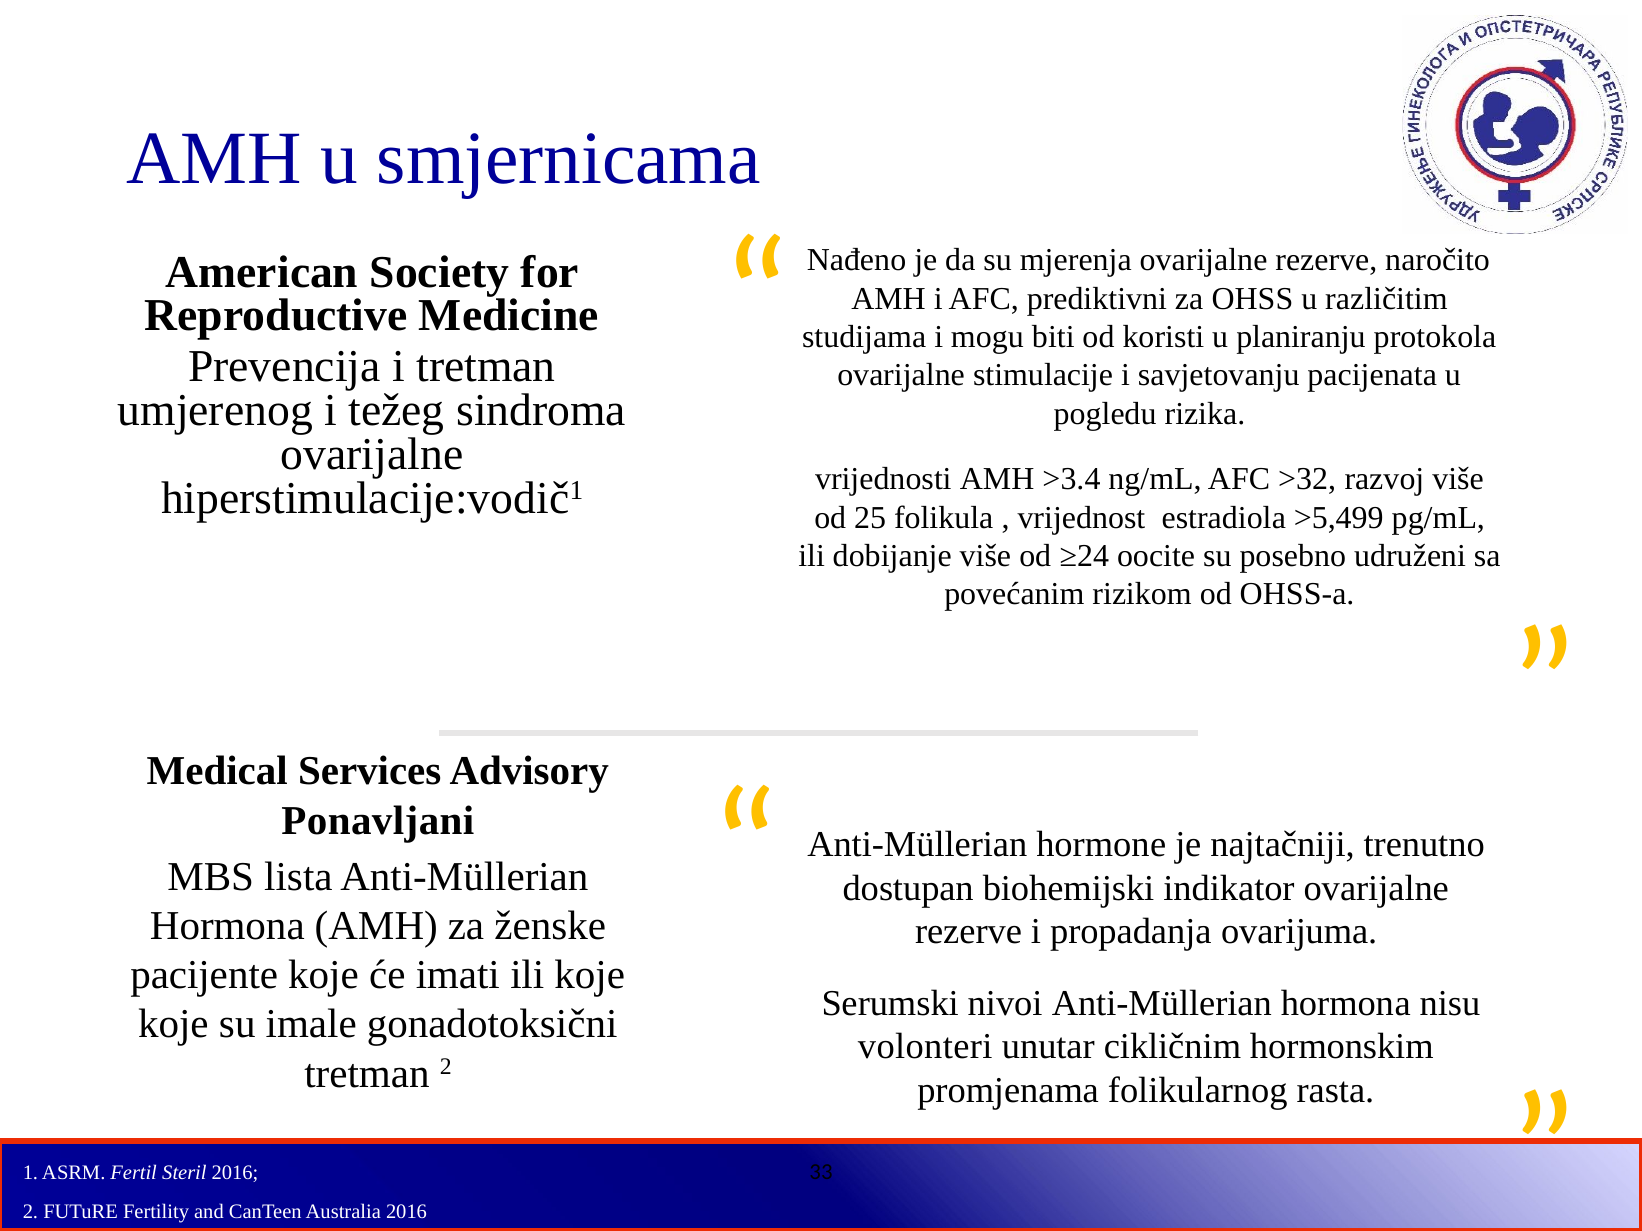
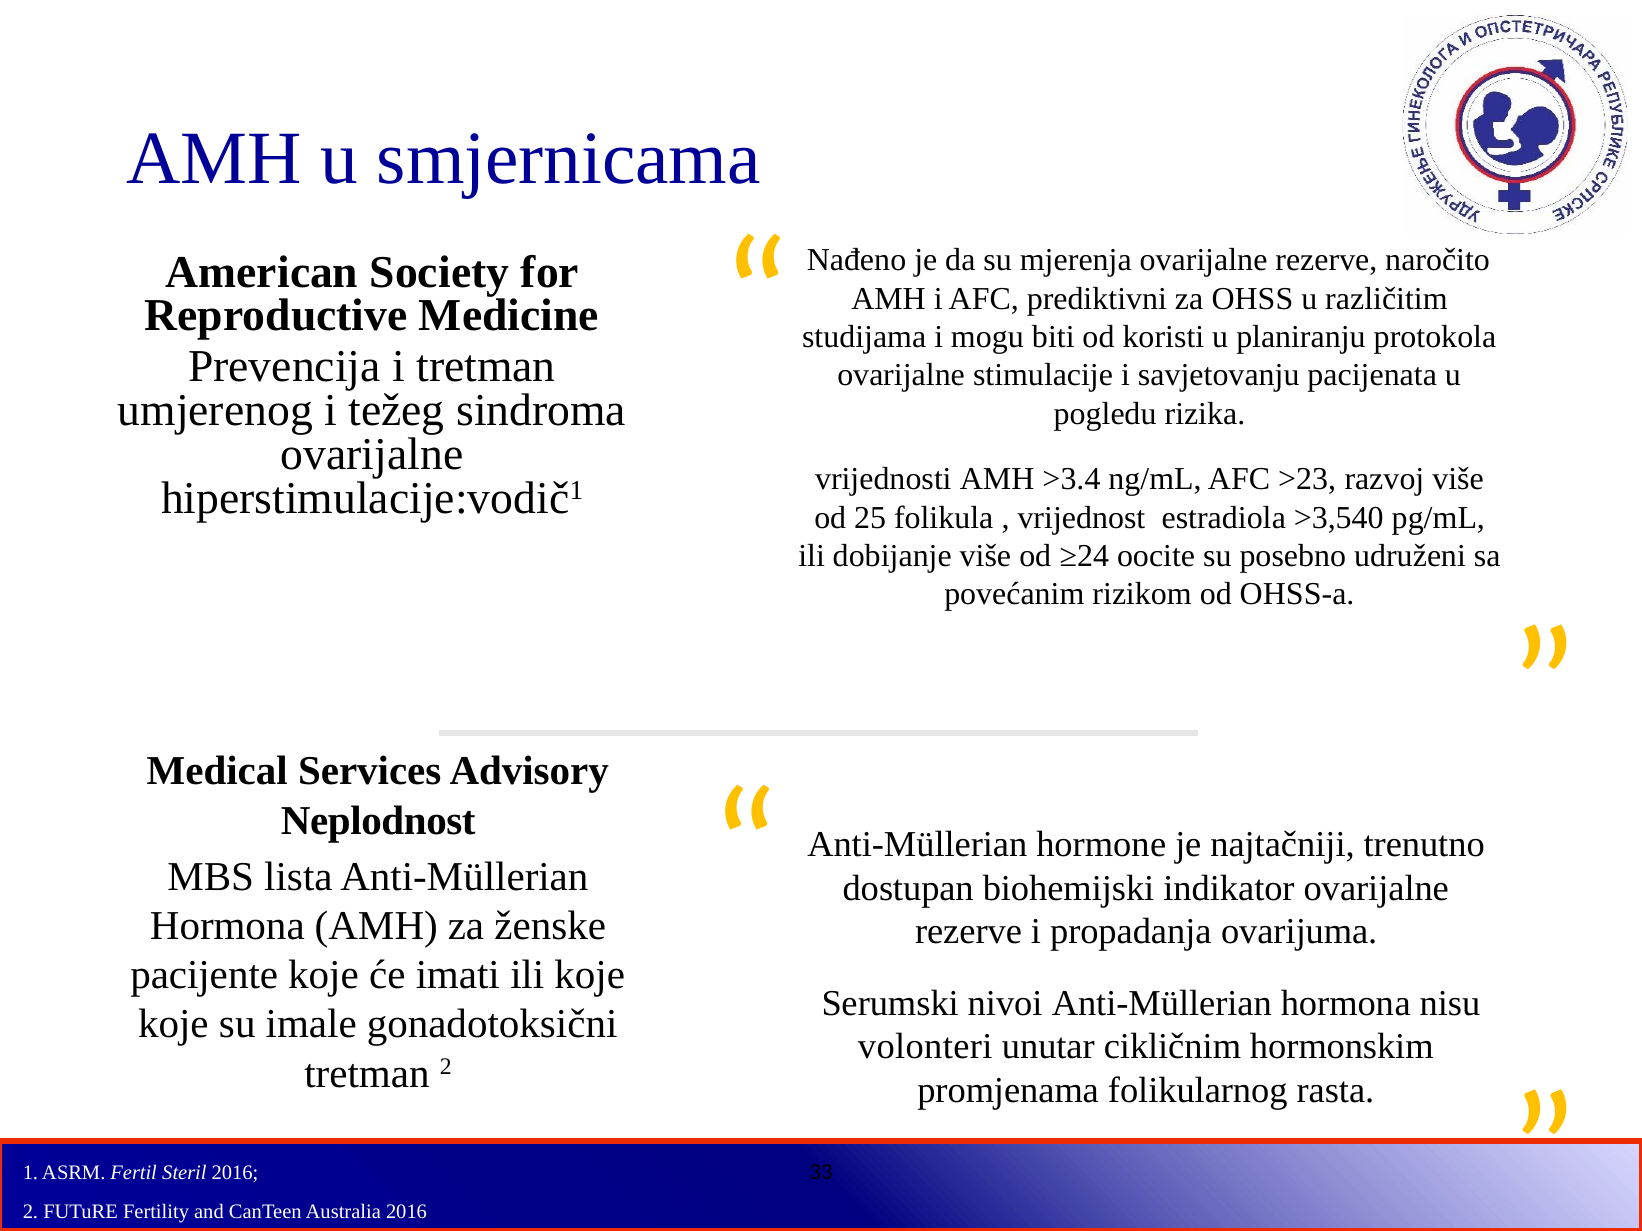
>32: >32 -> >23 (1307, 480)
>5,499: >5,499 -> >3,540 (1339, 518)
Ponavljani: Ponavljani -> Neplodnost (378, 821)
